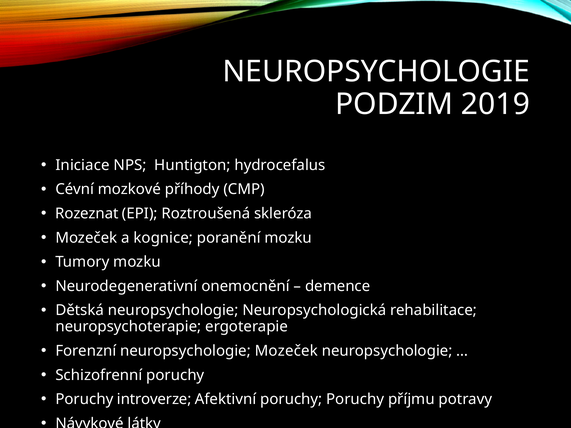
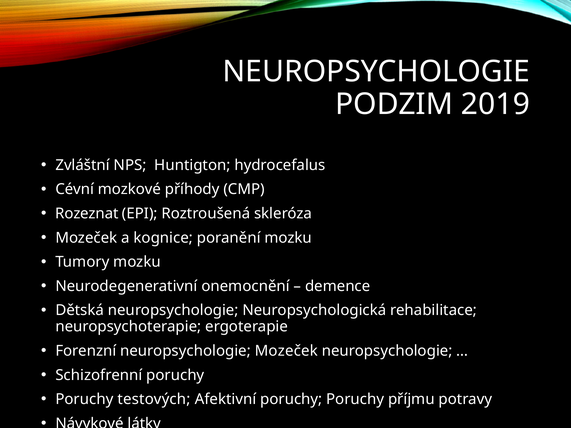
Iniciace: Iniciace -> Zvláštní (83, 165)
introverze: introverze -> testových (154, 399)
